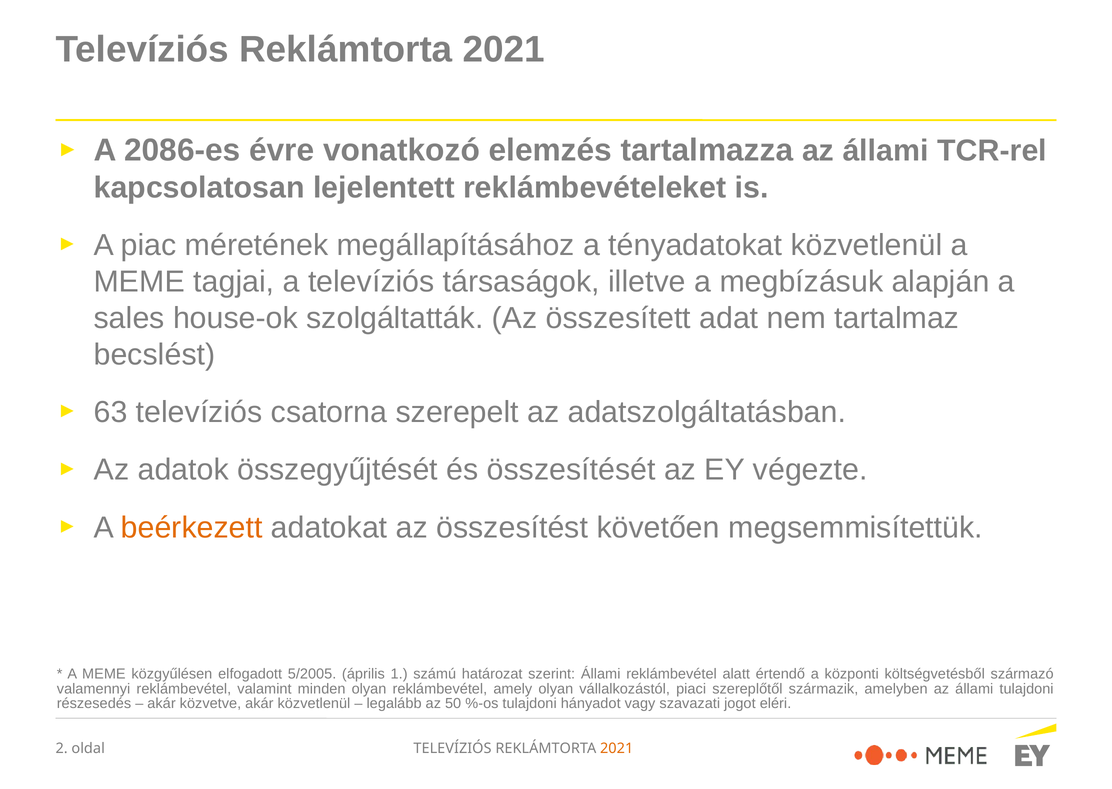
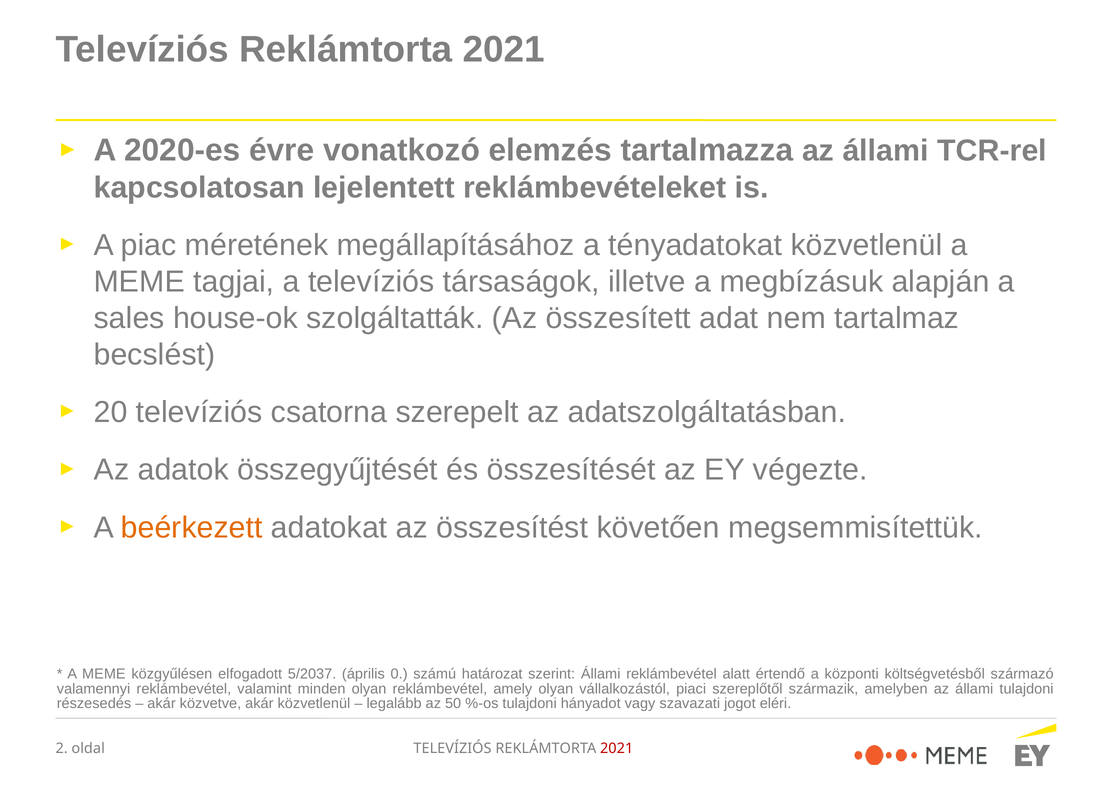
2086-es: 2086-es -> 2020-es (182, 151)
63: 63 -> 20 (111, 412)
5/2005: 5/2005 -> 5/2037 (312, 674)
1: 1 -> 0 (399, 674)
2021 colour: orange -> red (617, 749)
